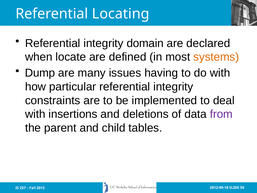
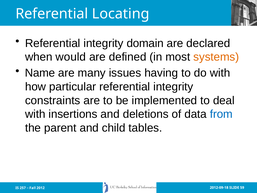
locate: locate -> would (71, 57)
Dump: Dump -> Name (40, 73)
from colour: purple -> blue (221, 114)
